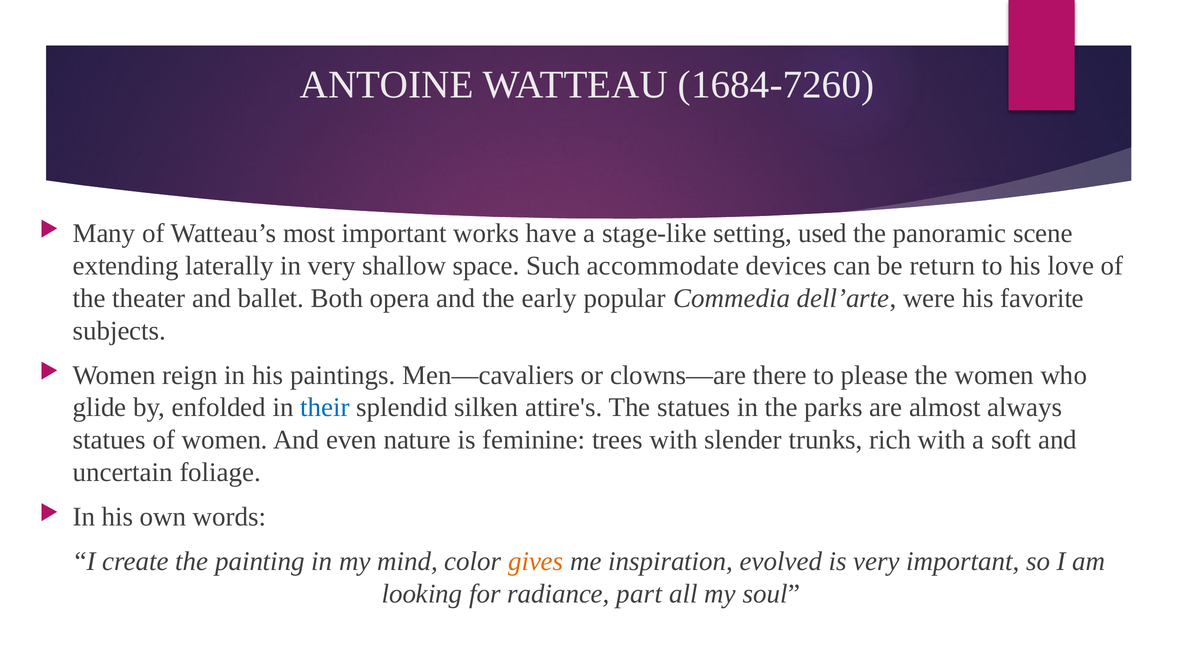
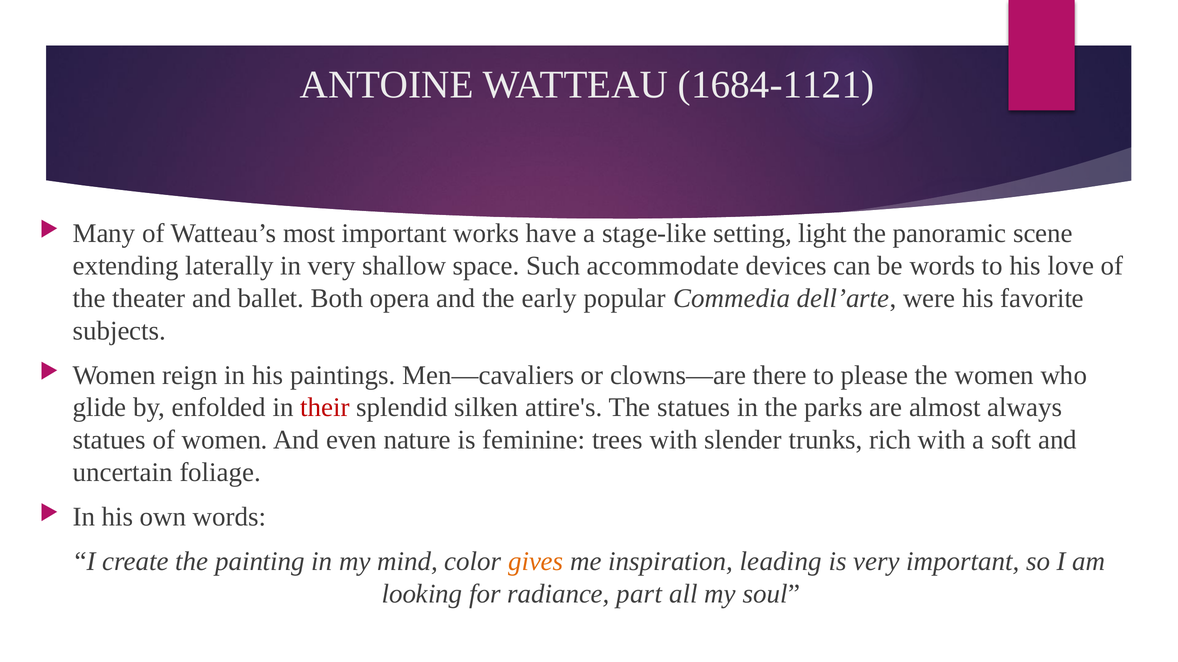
1684-7260: 1684-7260 -> 1684-1121 (776, 85)
used: used -> light (823, 234)
be return: return -> words (942, 266)
their colour: blue -> red (325, 408)
evolved: evolved -> leading (781, 562)
